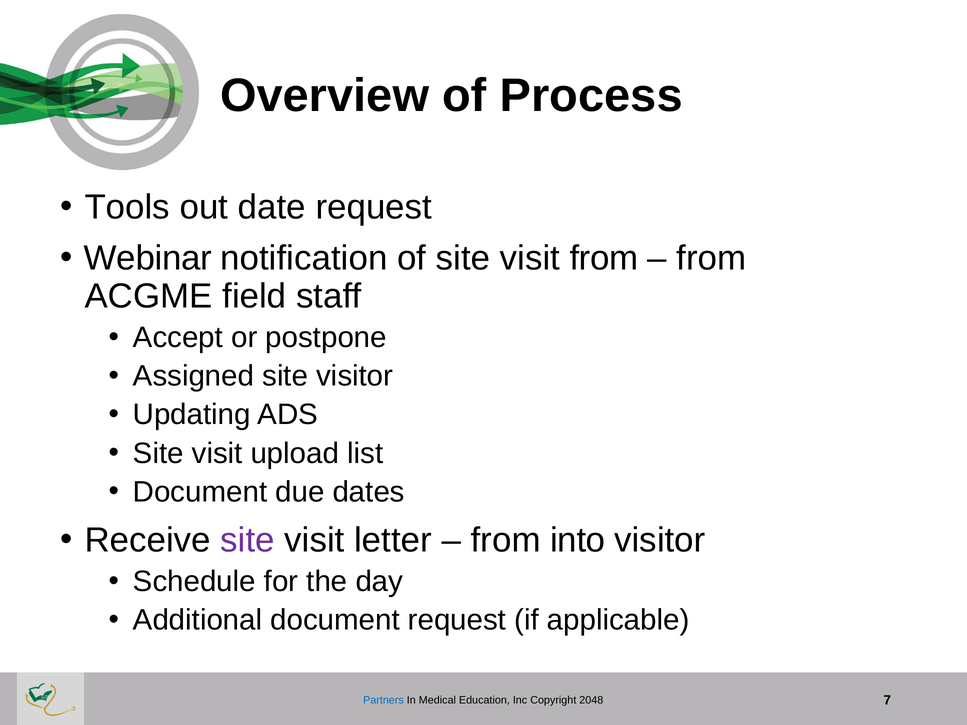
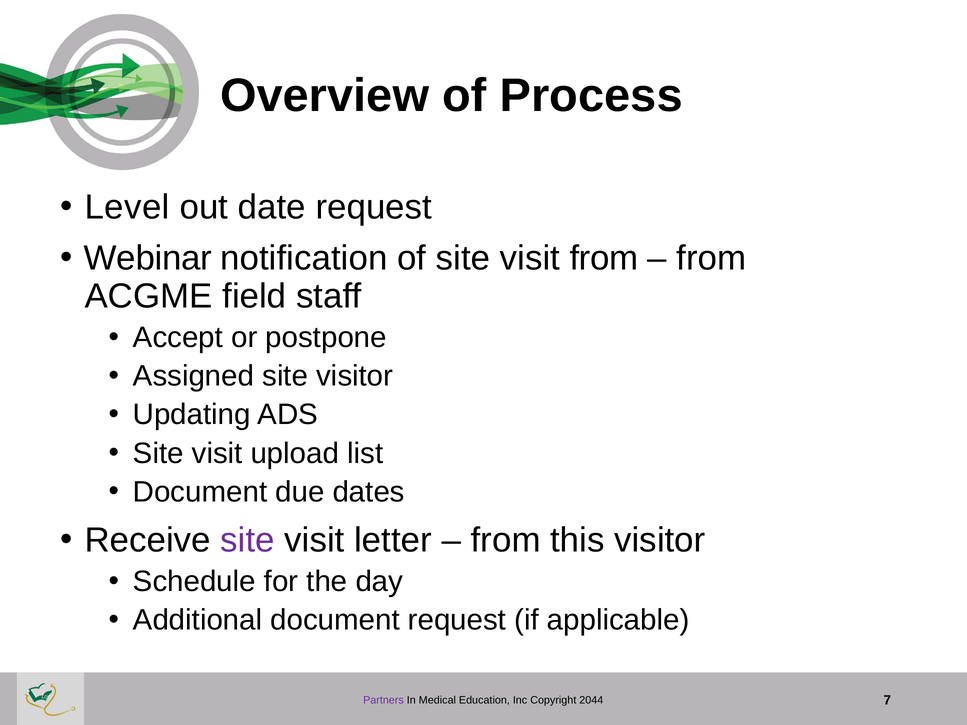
Tools: Tools -> Level (127, 207)
into: into -> this (577, 540)
Partners colour: blue -> purple (383, 700)
2048: 2048 -> 2044 (591, 700)
